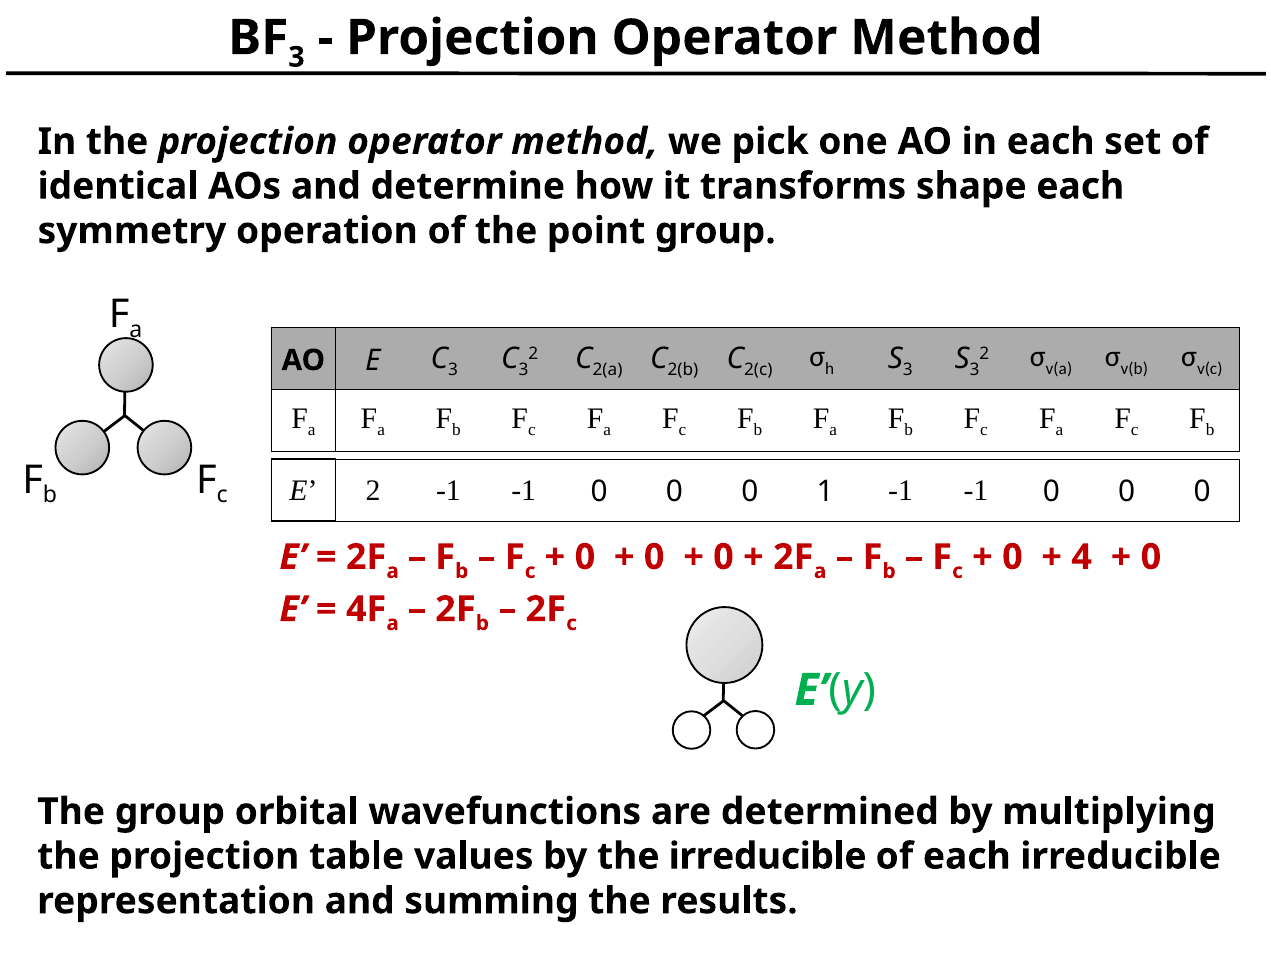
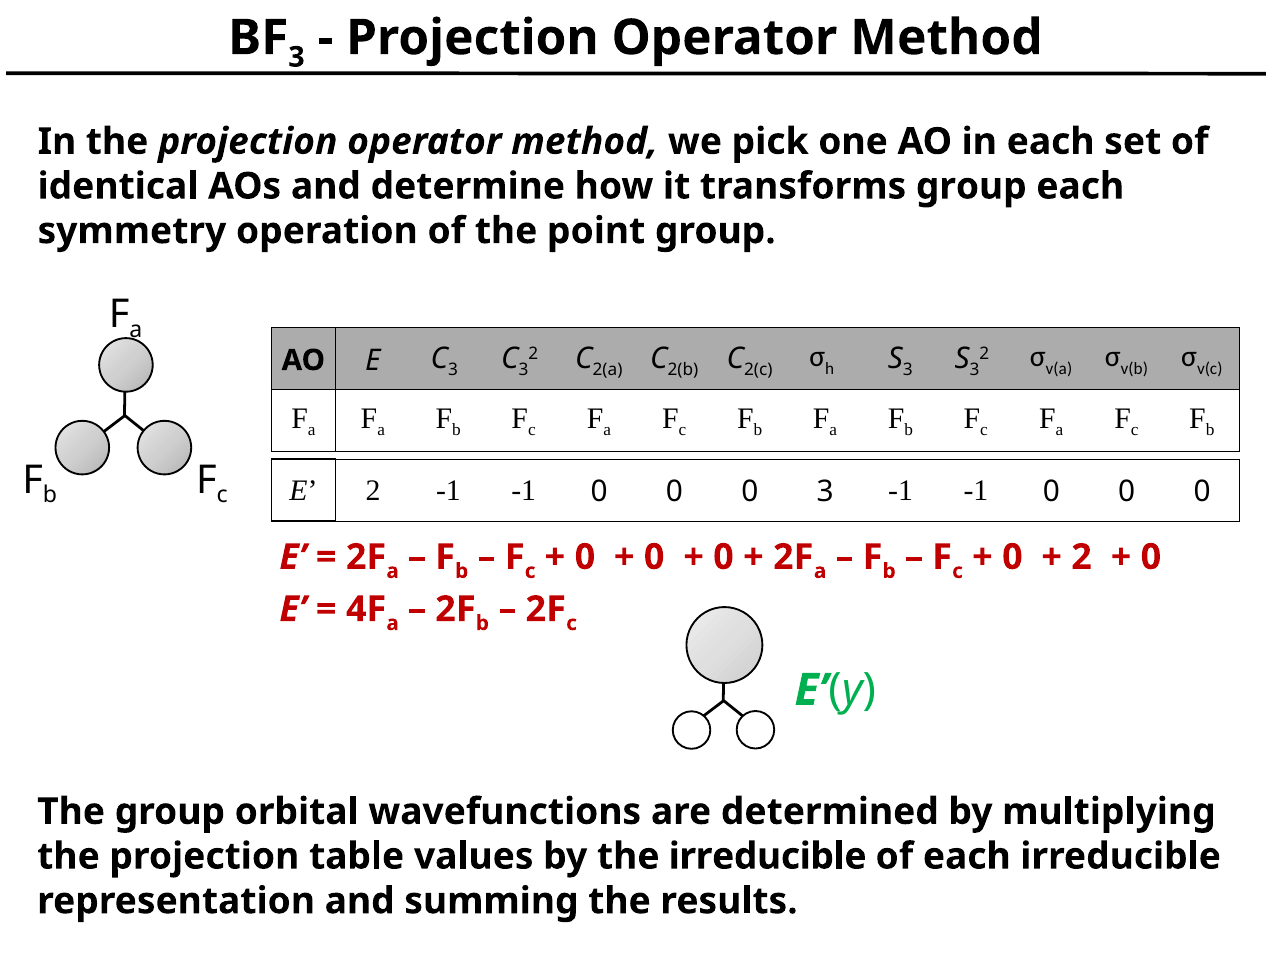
transforms shape: shape -> group (971, 186)
0 1: 1 -> 3 (825, 492)
4: 4 -> 2 (1082, 557)
